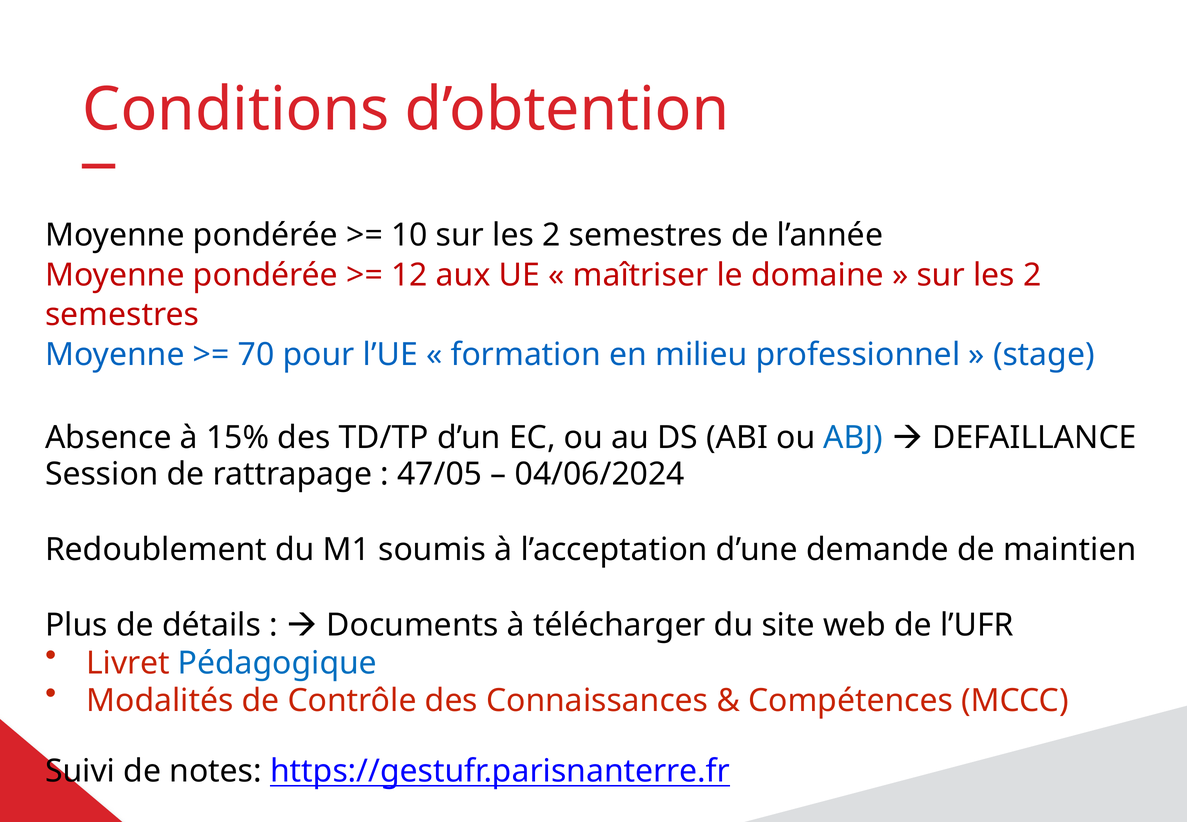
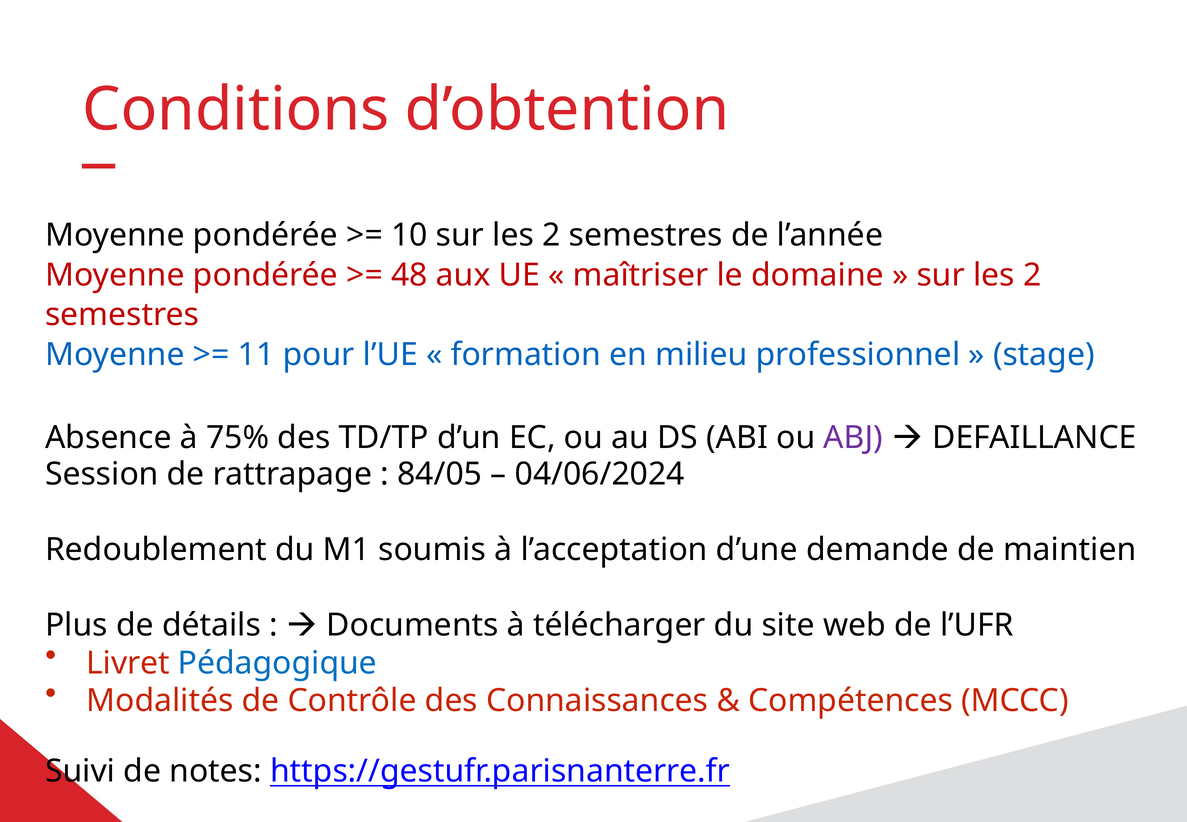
12: 12 -> 48 (409, 275)
70: 70 -> 11 (256, 355)
15%: 15% -> 75% (238, 437)
ABJ colour: blue -> purple (853, 437)
47/05: 47/05 -> 84/05 (440, 474)
